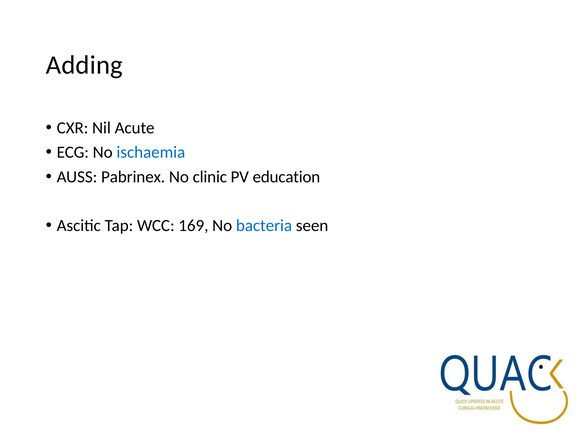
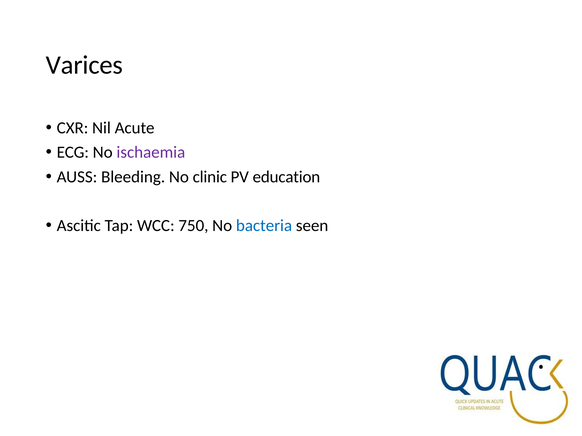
Adding: Adding -> Varices (84, 65)
ischaemia colour: blue -> purple (151, 153)
Pabrinex: Pabrinex -> Bleeding (133, 177)
169: 169 -> 750 (193, 226)
